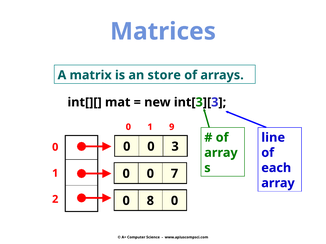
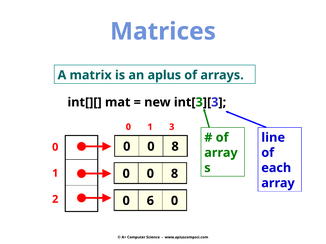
store: store -> aplus (164, 75)
9: 9 -> 3 (172, 127)
3: 3 -> 8 (175, 147)
7: 7 -> 8 (175, 174)
8: 8 -> 6 (150, 201)
